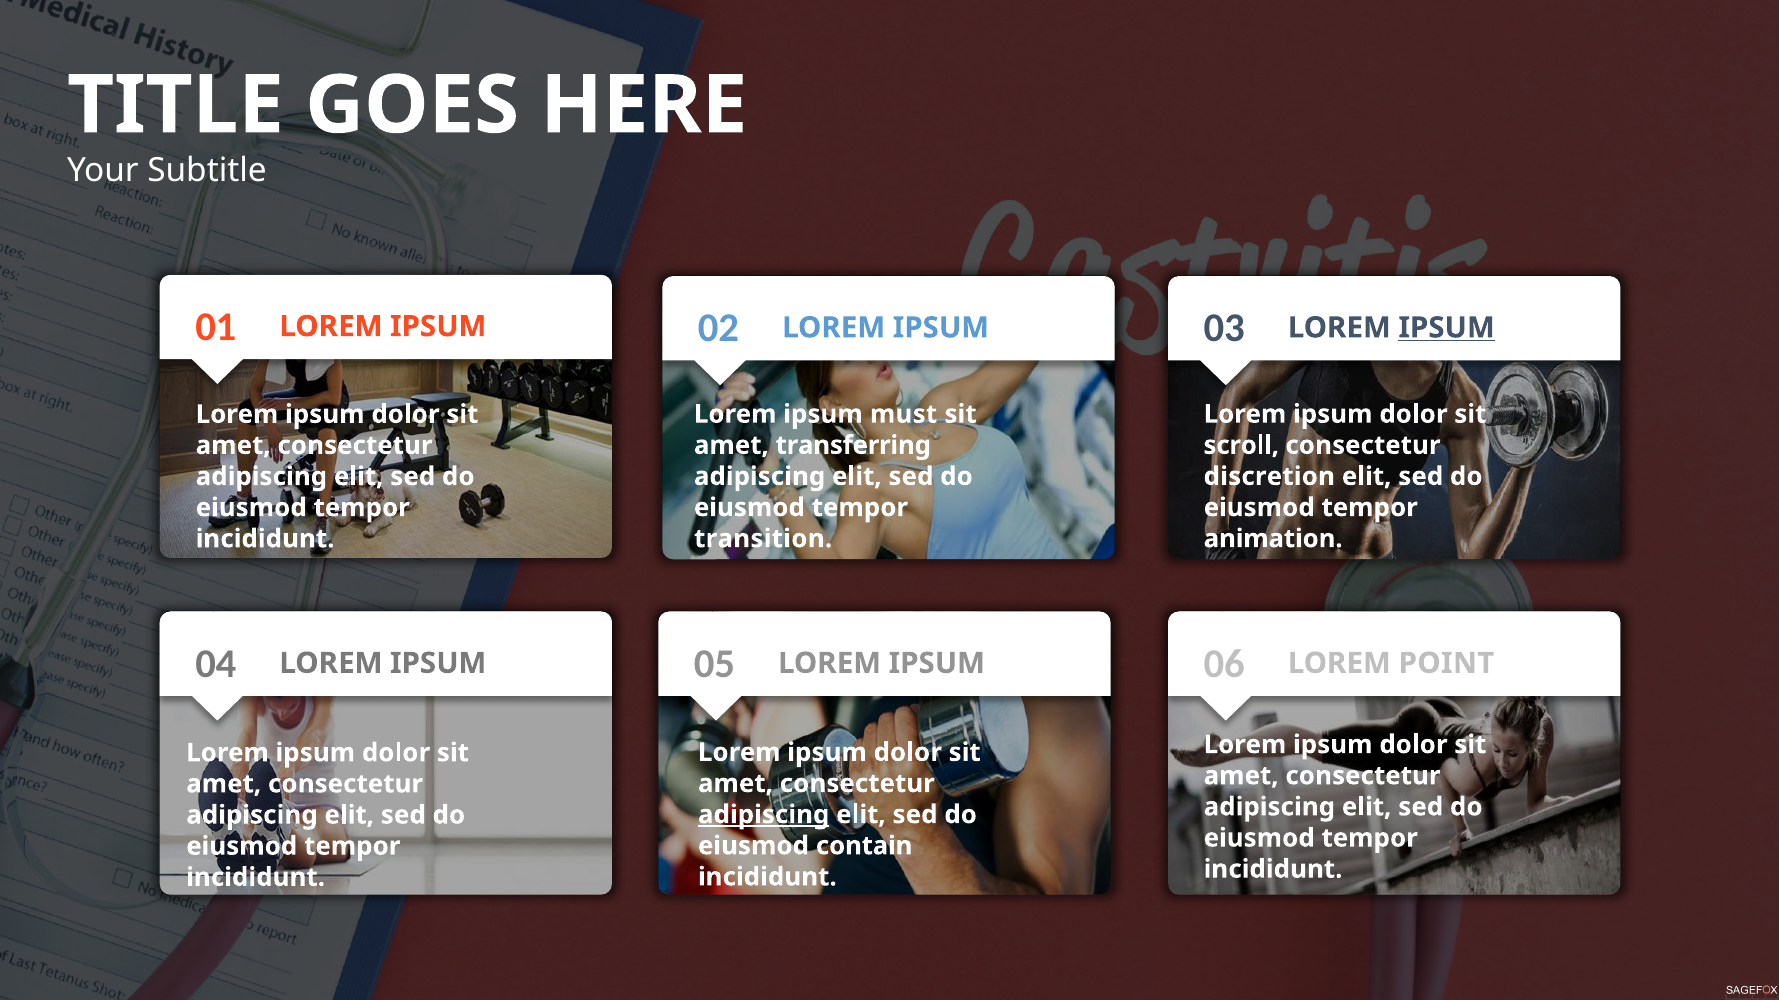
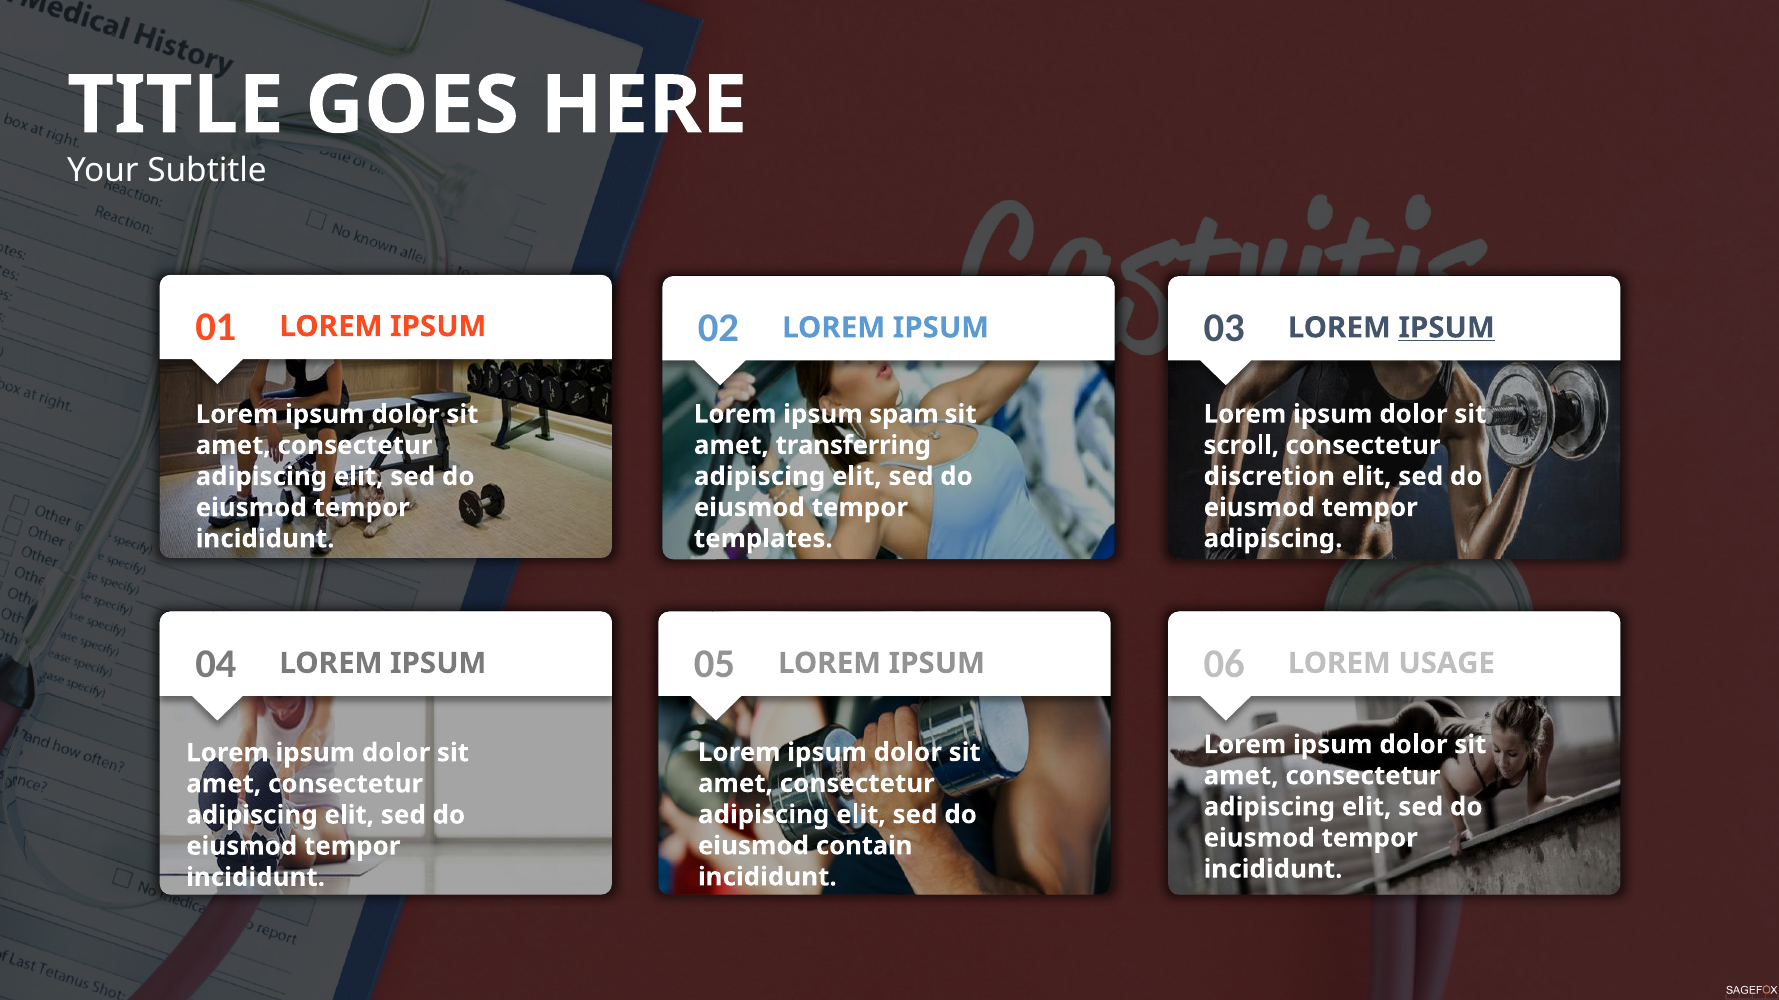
must: must -> spam (904, 414)
transition: transition -> templates (763, 539)
animation: animation -> adipiscing (1273, 539)
POINT: POINT -> USAGE (1447, 664)
adipiscing underline: present -> none (764, 815)
